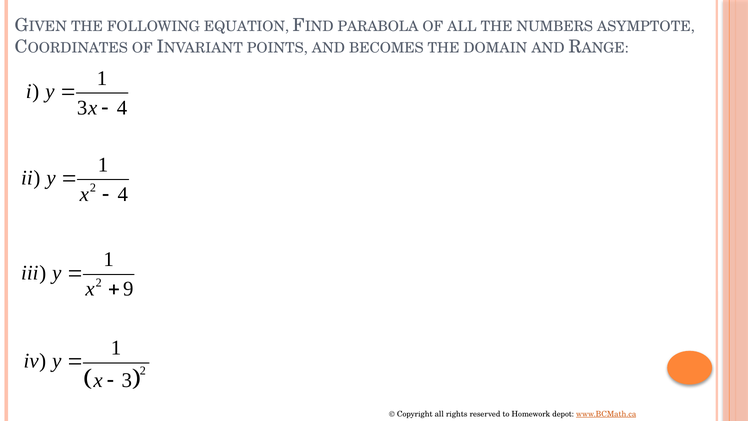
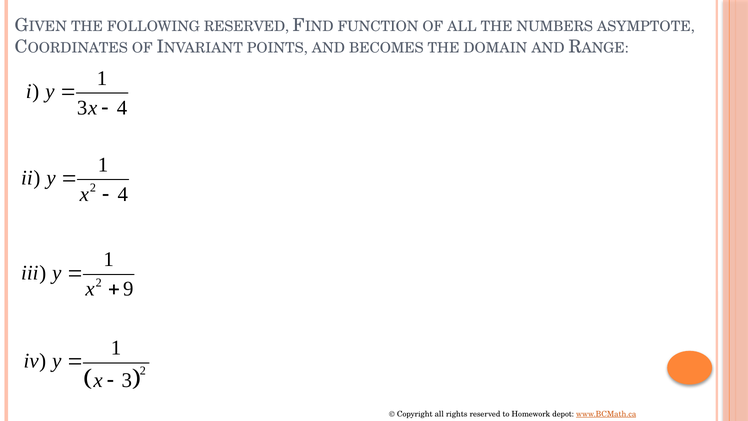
FOLLOWING EQUATION: EQUATION -> RESERVED (247, 26)
PARABOLA: PARABOLA -> FUNCTION (378, 26)
